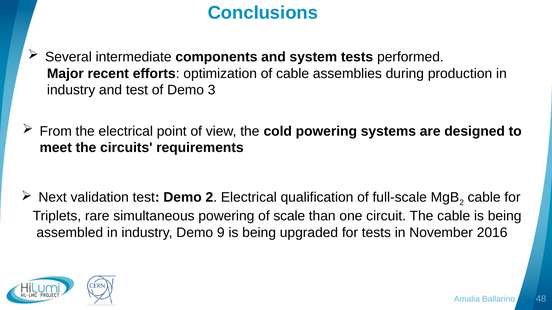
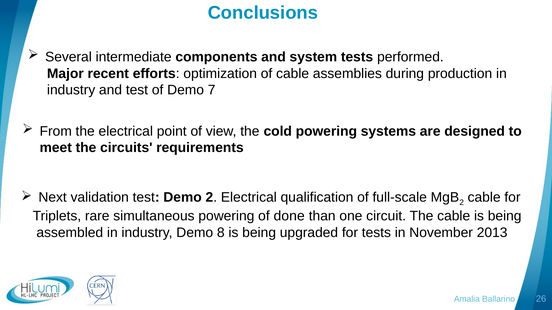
3: 3 -> 7 (212, 90)
scale: scale -> done (289, 216)
9: 9 -> 8 (221, 233)
2016: 2016 -> 2013 (492, 233)
48: 48 -> 26 (541, 299)
